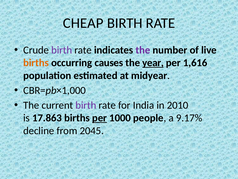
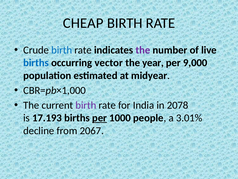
birth colour: purple -> blue (62, 50)
births colour: orange -> blue (36, 63)
causes: causes -> vector (109, 63)
year underline: present -> none (153, 63)
1,616: 1,616 -> 9,000 (195, 63)
2010: 2010 -> 2078 (178, 105)
17.863: 17.863 -> 17.193 (47, 118)
9.17%: 9.17% -> 3.01% (189, 118)
2045: 2045 -> 2067 (92, 130)
